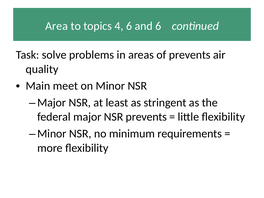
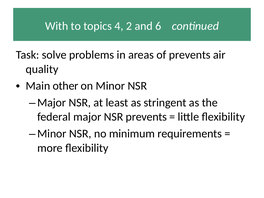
Area: Area -> With (57, 26)
4 6: 6 -> 2 (129, 26)
meet: meet -> other (66, 86)
